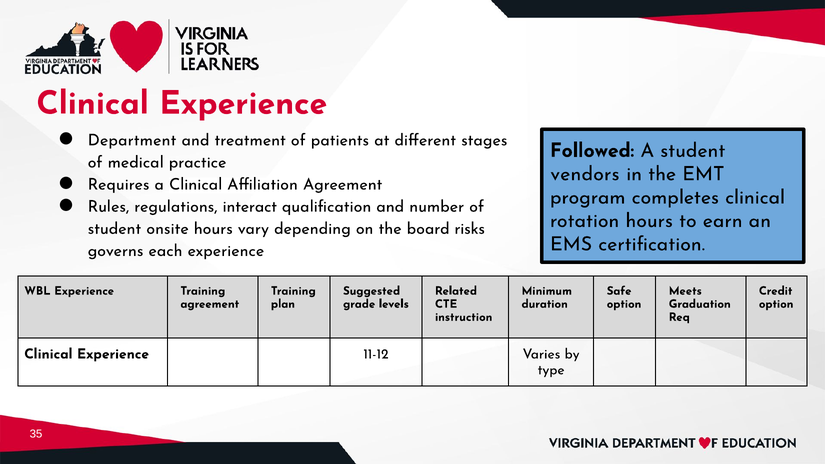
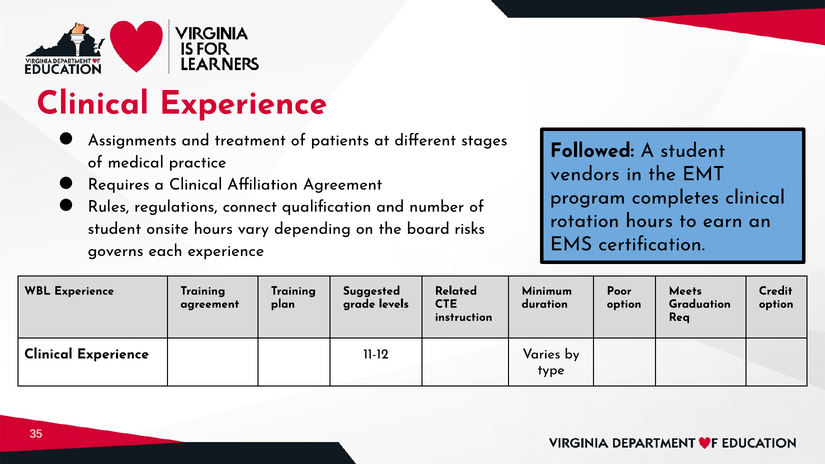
Department: Department -> Assignments (132, 140)
interact: interact -> connect (250, 206)
Safe: Safe -> Poor (619, 291)
